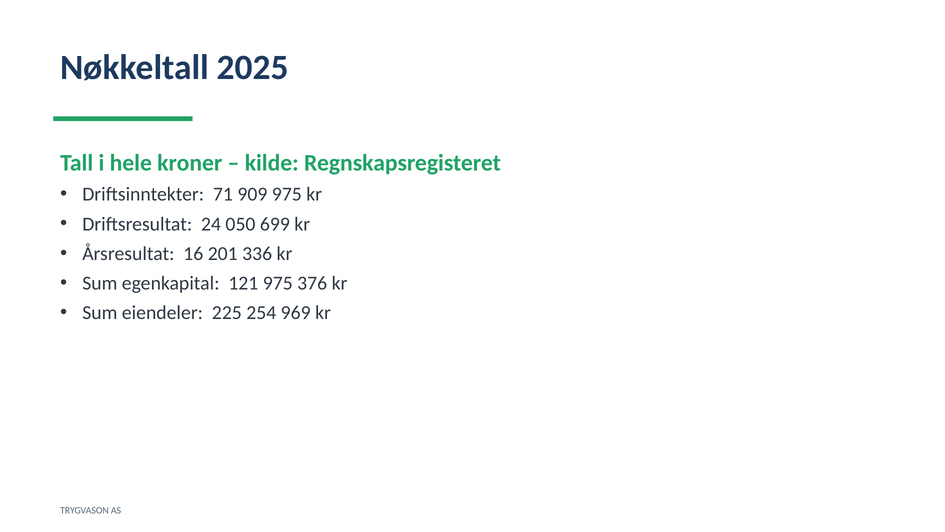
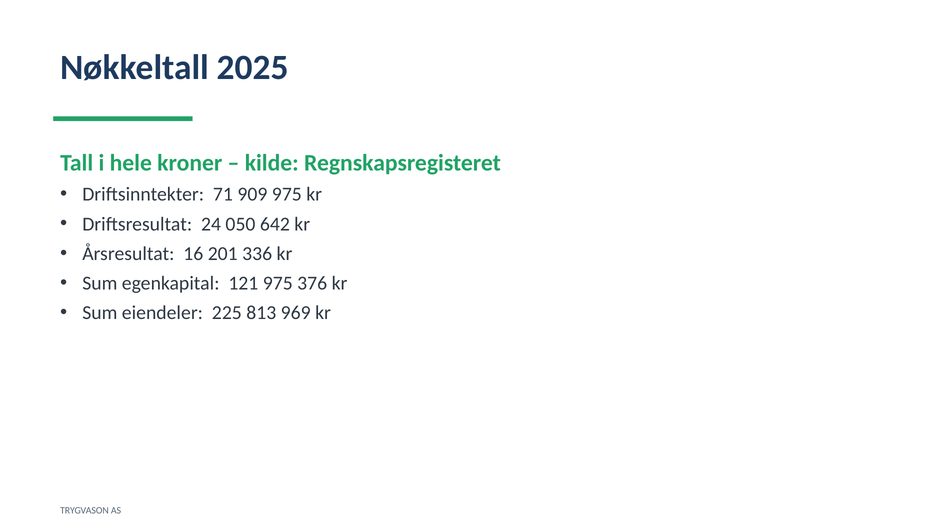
699: 699 -> 642 (275, 224)
254: 254 -> 813 (261, 313)
